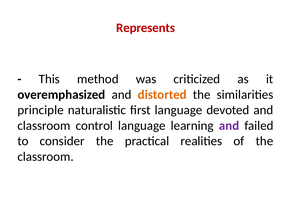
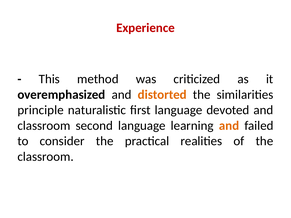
Represents: Represents -> Experience (145, 28)
control: control -> second (94, 126)
and colour: purple -> orange (229, 126)
